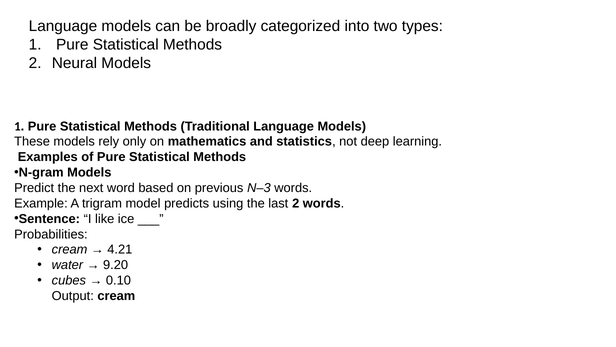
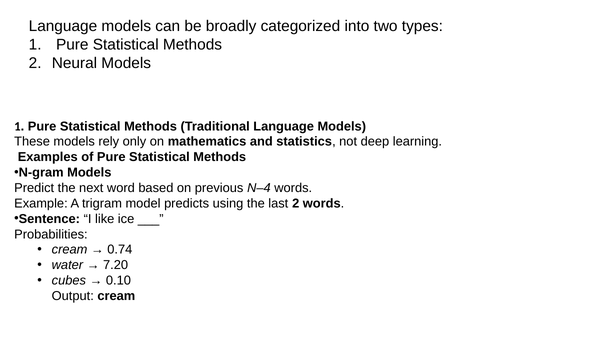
N–3: N–3 -> N–4 (259, 188)
4.21: 4.21 -> 0.74 (120, 249)
9.20: 9.20 -> 7.20 (116, 265)
